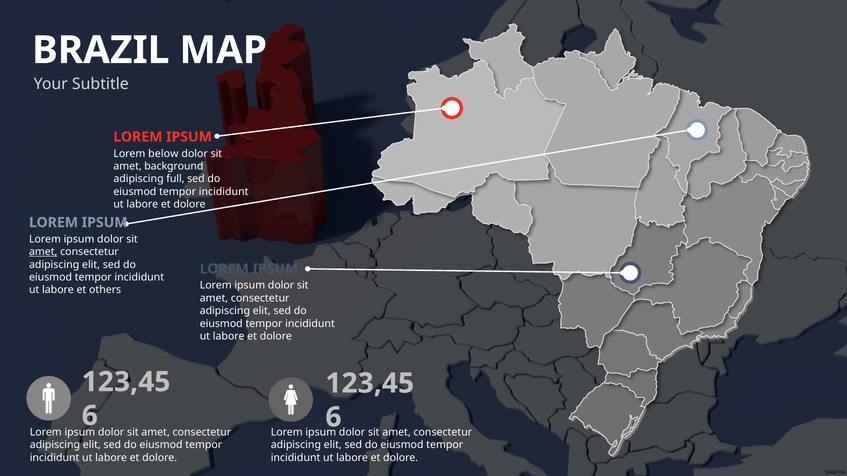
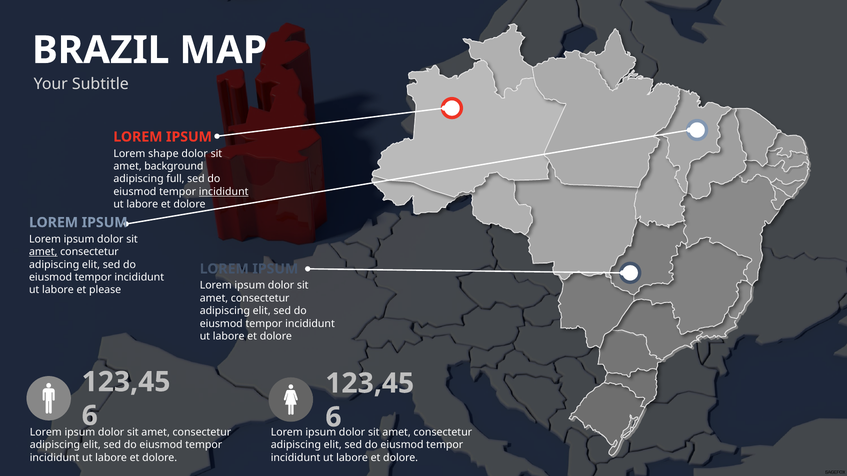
below: below -> shape (163, 154)
incididunt underline: none -> present (224, 192)
others: others -> please (105, 290)
